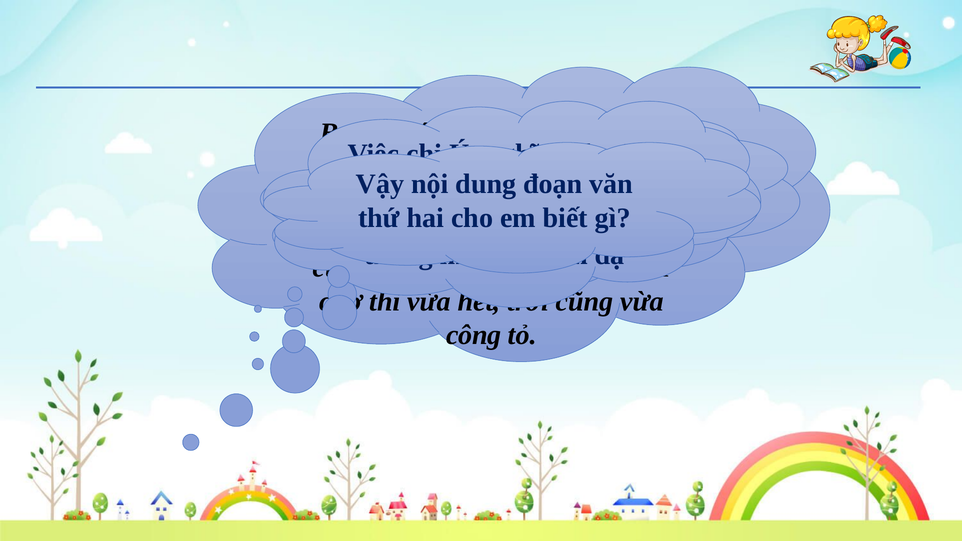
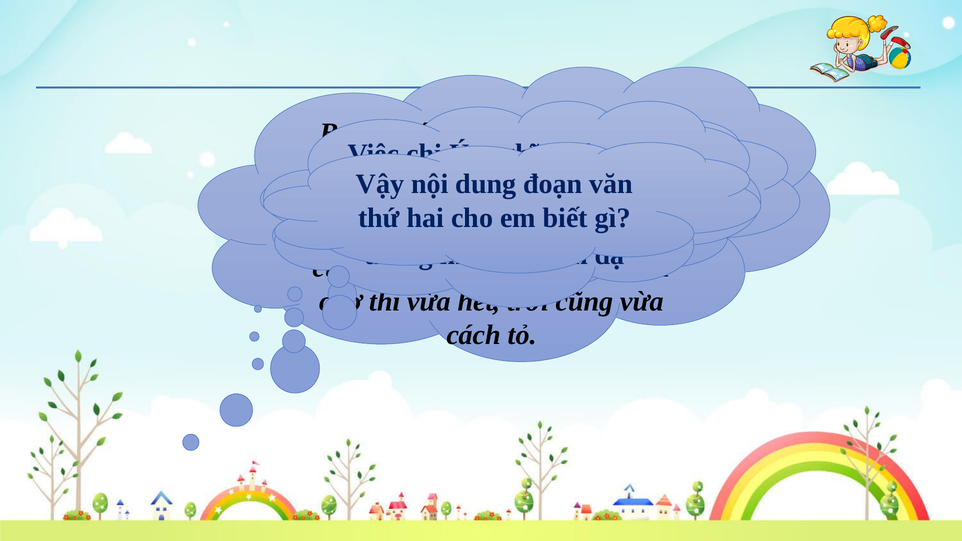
công: công -> cách (474, 335)
